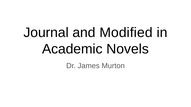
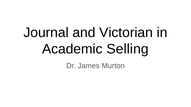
Modified: Modified -> Victorian (126, 33)
Novels: Novels -> Selling (128, 49)
